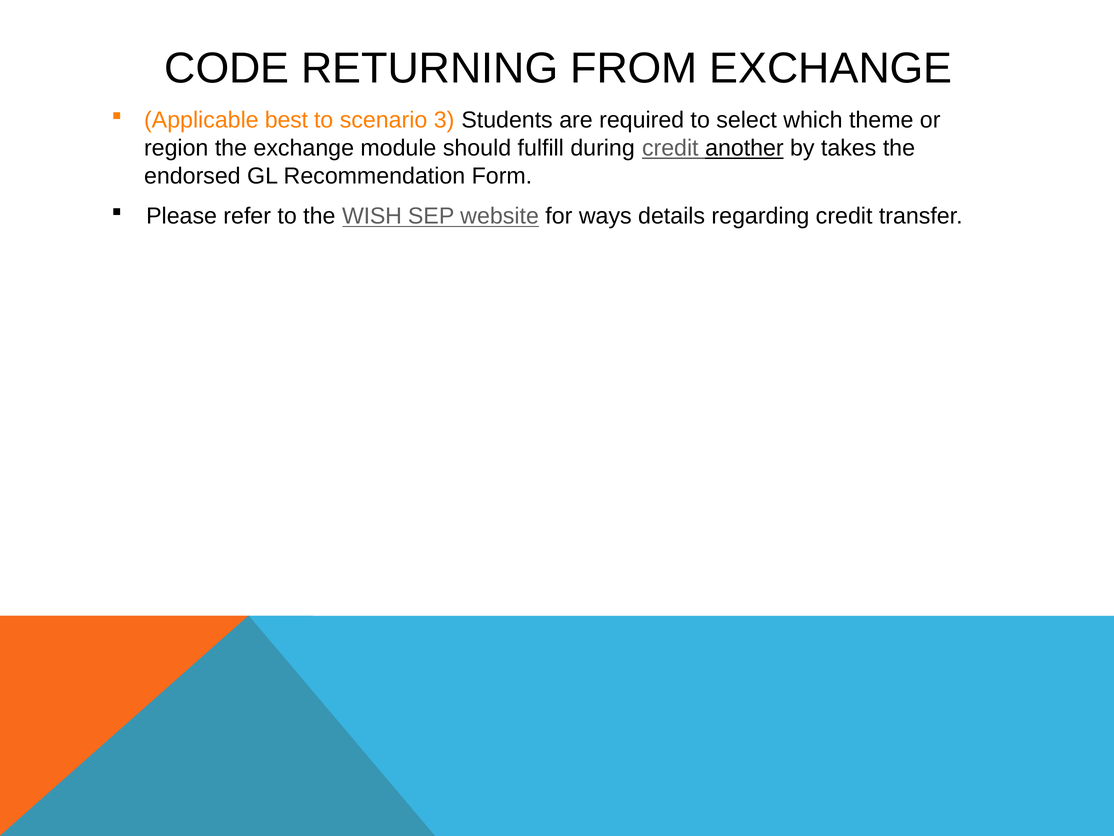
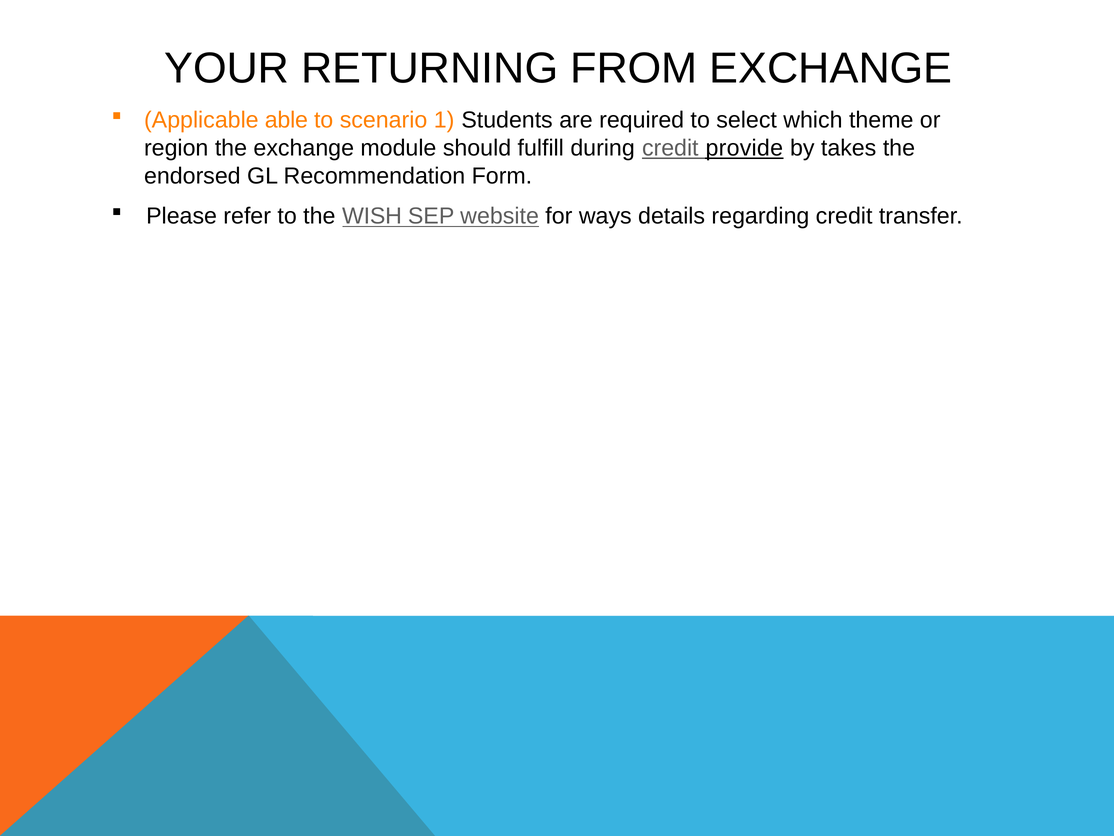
CODE: CODE -> YOUR (227, 69)
best: best -> able (286, 120)
3: 3 -> 1 (444, 120)
another: another -> provide (744, 148)
